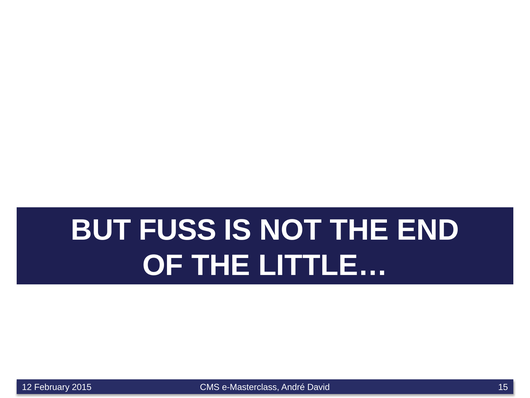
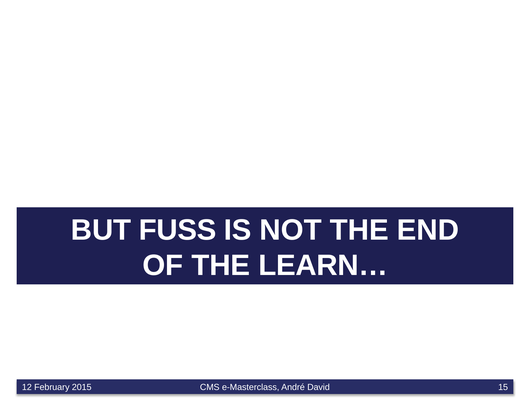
LITTLE…: LITTLE… -> LEARN… (323, 265)
